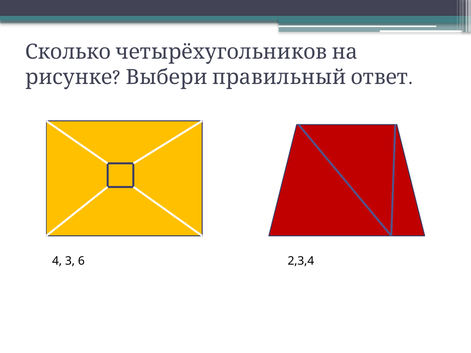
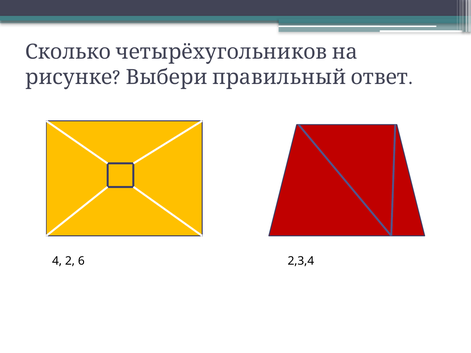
3: 3 -> 2 (70, 261)
